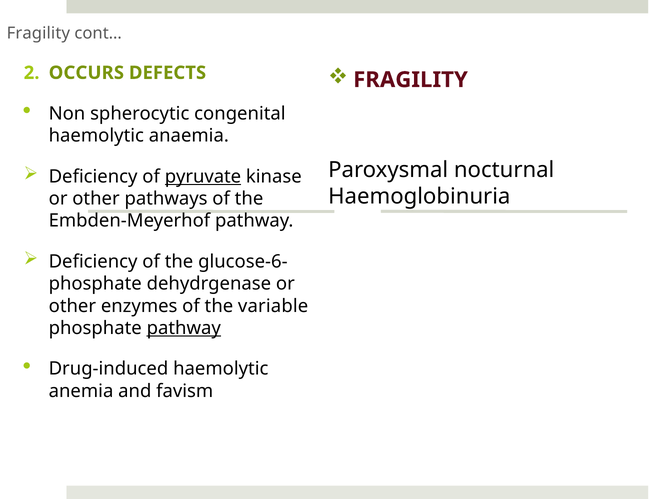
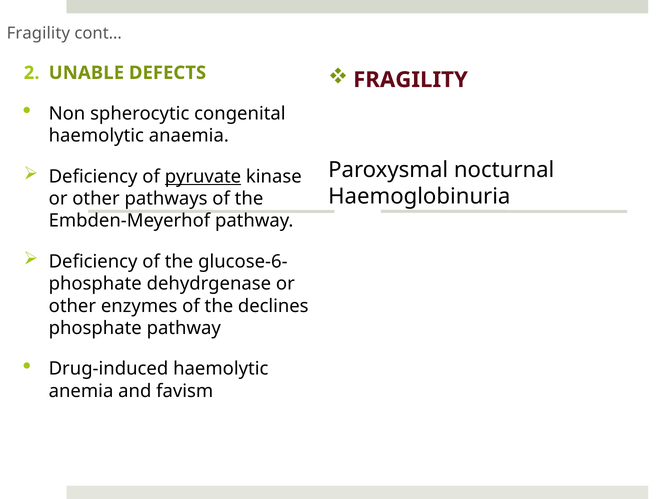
OCCURS: OCCURS -> UNABLE (86, 73)
variable: variable -> declines (273, 306)
pathway underline: present -> none (184, 328)
